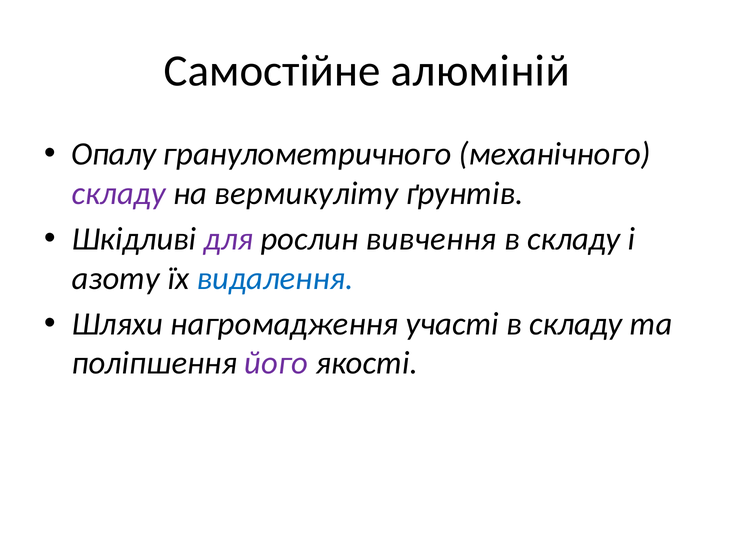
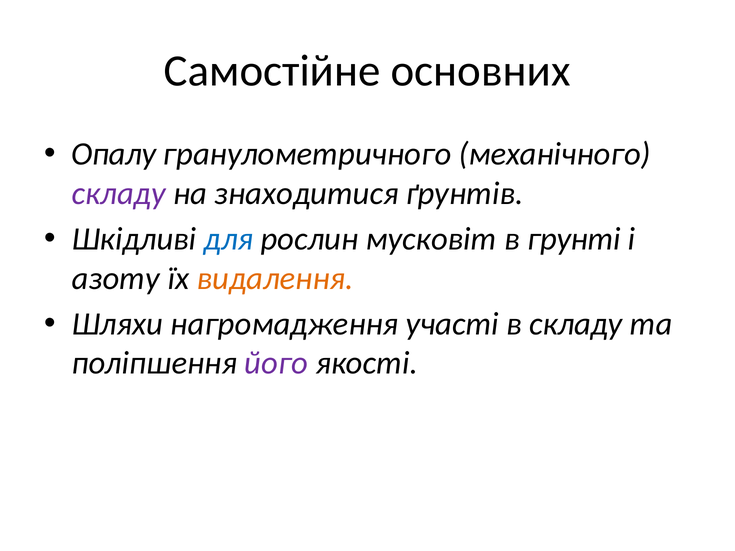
алюміній: алюміній -> основних (481, 71)
вермикуліту: вермикуліту -> знаходитися (307, 193)
для colour: purple -> blue (229, 239)
вивчення: вивчення -> мусковіт (431, 239)
складу: складу -> грунті (574, 239)
видалення colour: blue -> orange (275, 278)
